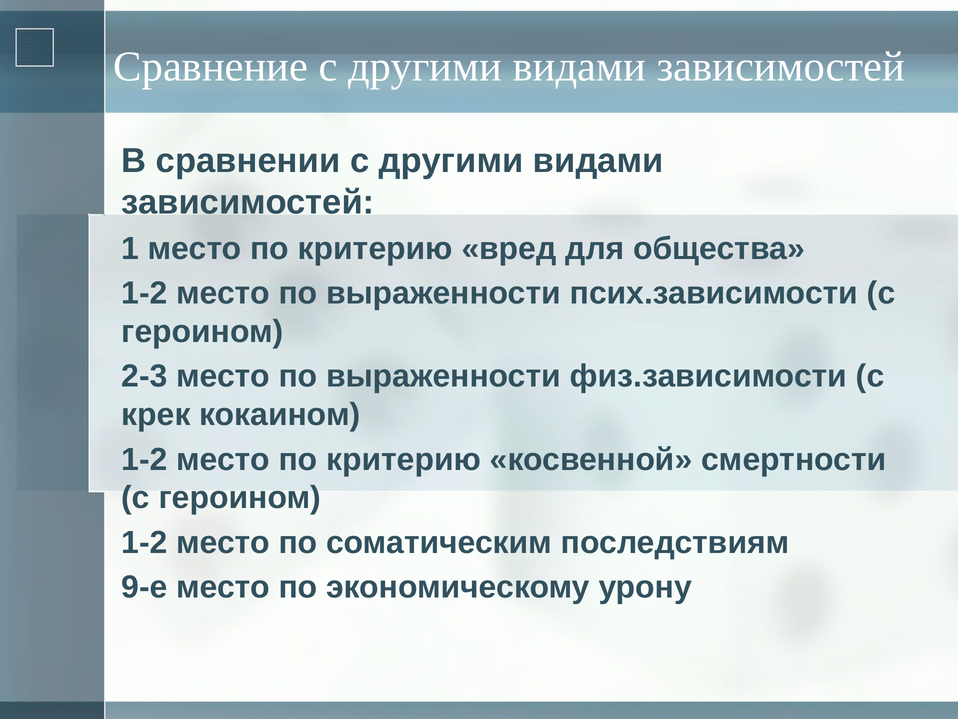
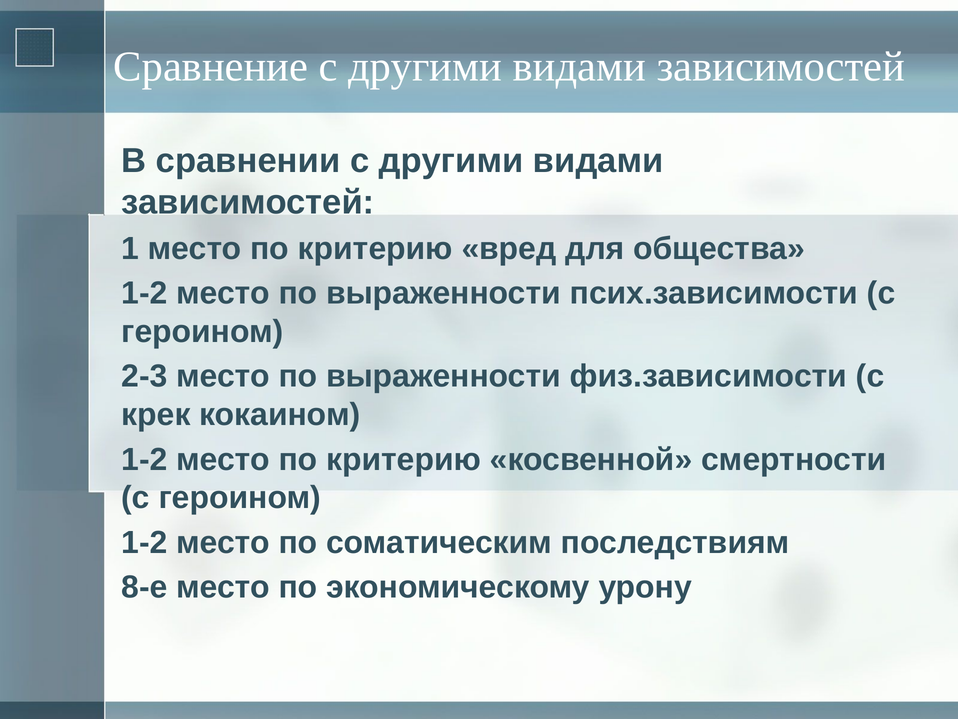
9-е: 9-е -> 8-е (144, 587)
